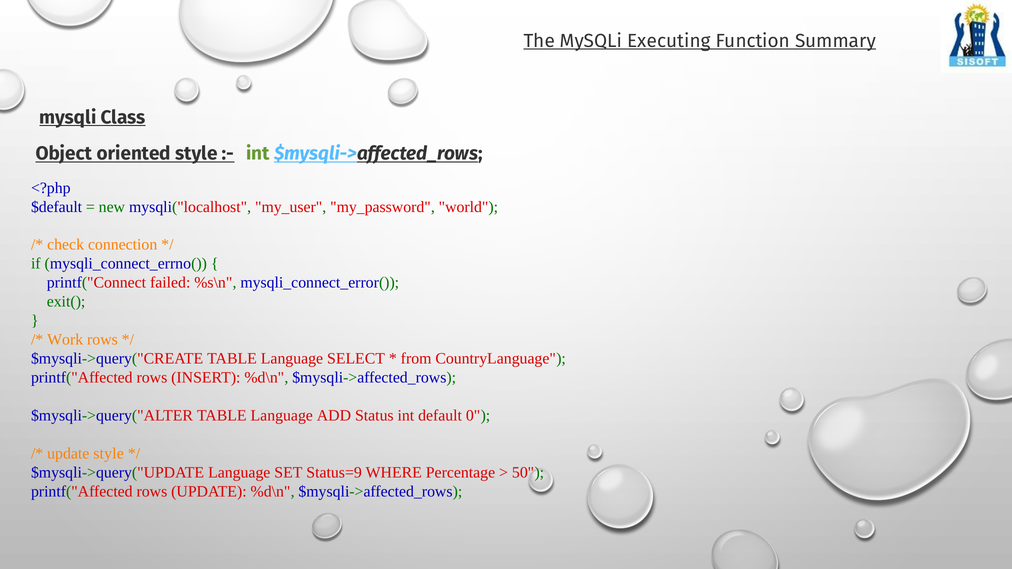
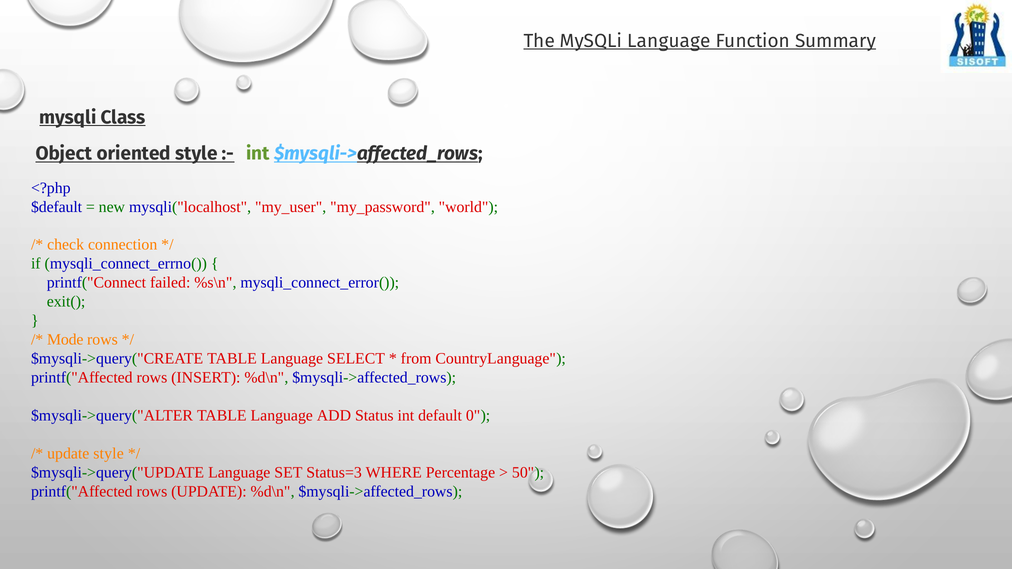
MySQLi Executing: Executing -> Language (669, 41)
Work: Work -> Mode (65, 340)
Status=9: Status=9 -> Status=3 (334, 473)
